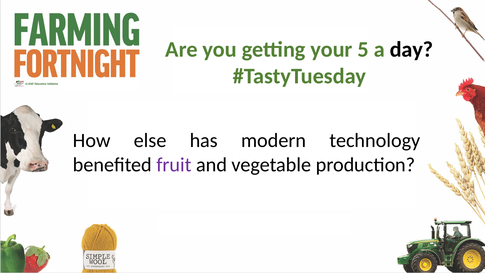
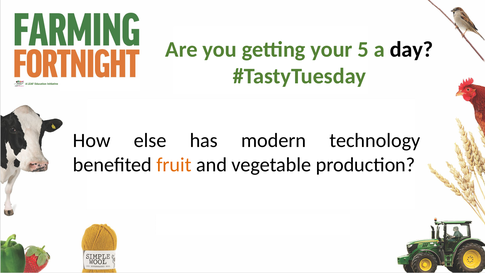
fruit colour: purple -> orange (174, 165)
